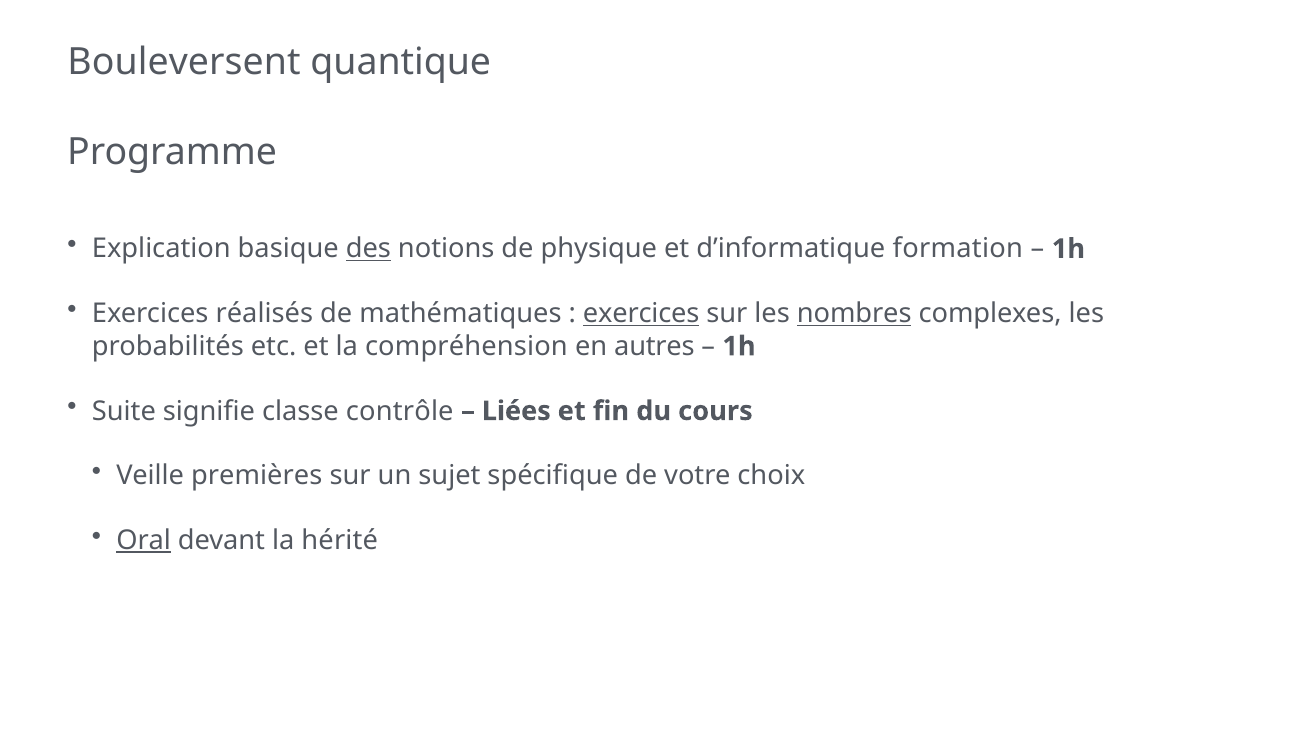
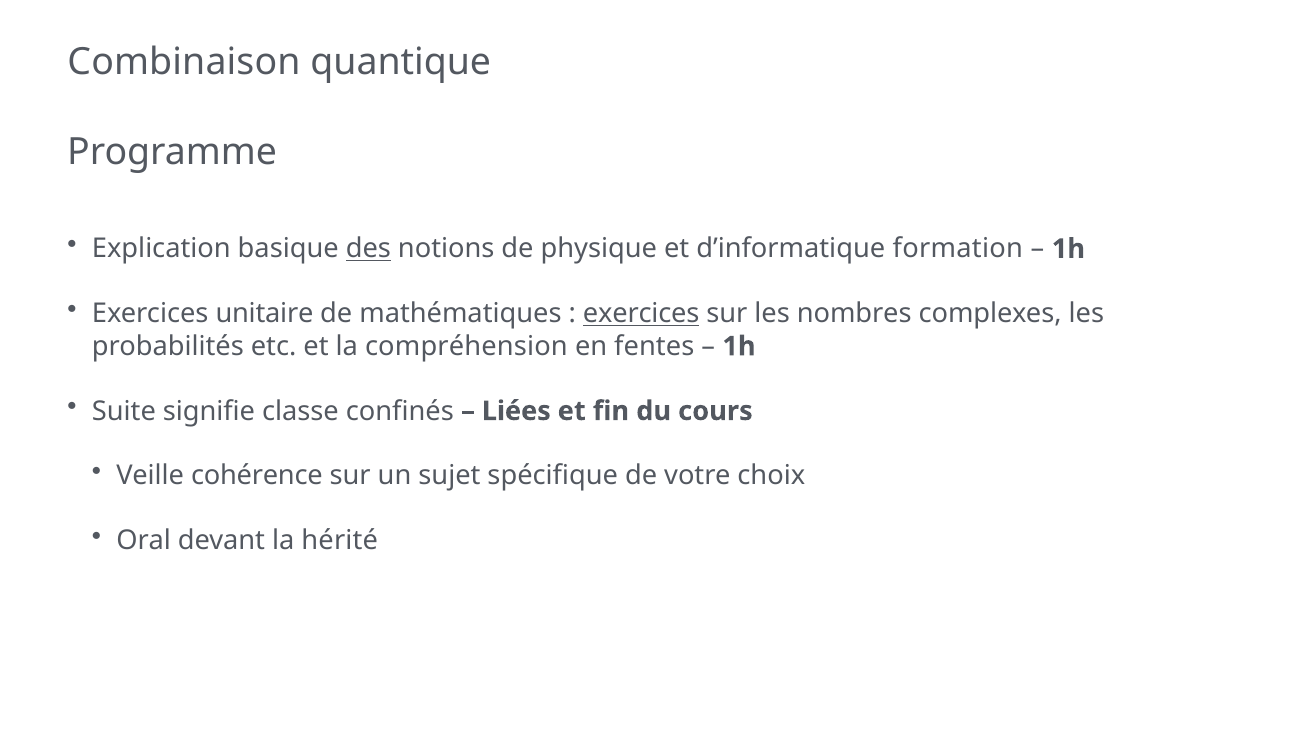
Bouleversent: Bouleversent -> Combinaison (184, 62)
réalisés: réalisés -> unitaire (264, 314)
nombres underline: present -> none (854, 314)
autres: autres -> fentes (654, 346)
contrôle: contrôle -> confinés (400, 411)
premières: premières -> cohérence (257, 476)
Oral underline: present -> none (144, 540)
